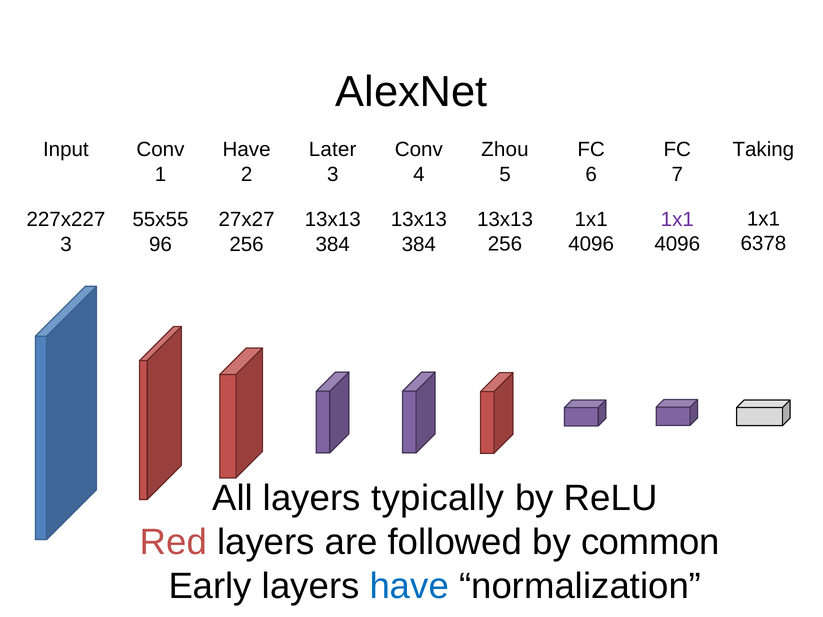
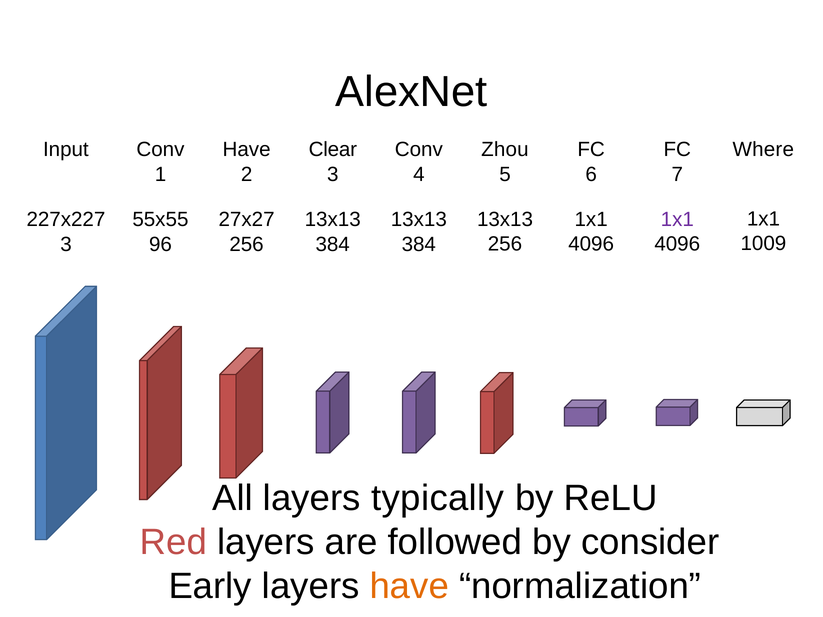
Later: Later -> Clear (333, 150)
Taking: Taking -> Where (763, 150)
6378: 6378 -> 1009 (763, 244)
common: common -> consider (650, 542)
have colour: blue -> orange (409, 586)
